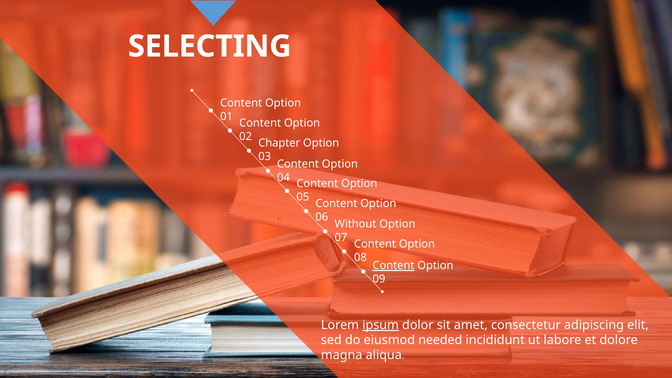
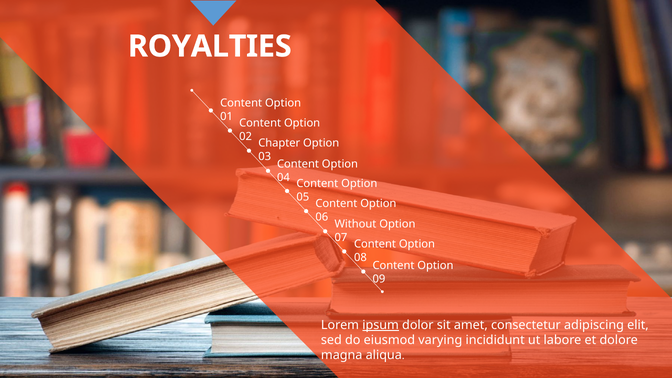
SELECTING: SELECTING -> ROYALTIES (210, 46)
Content underline: present -> none (393, 266)
needed: needed -> varying (440, 340)
